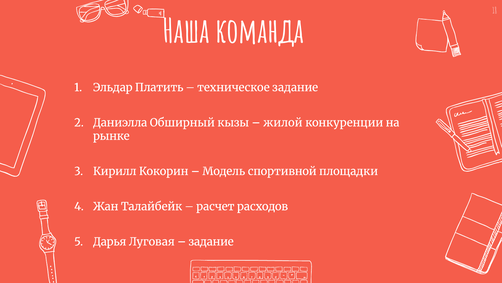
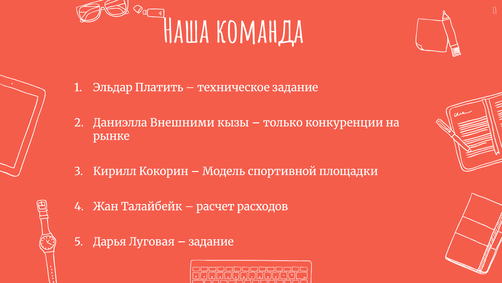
Обширный: Обширный -> Внешними (182, 122)
жилой: жилой -> только (283, 122)
